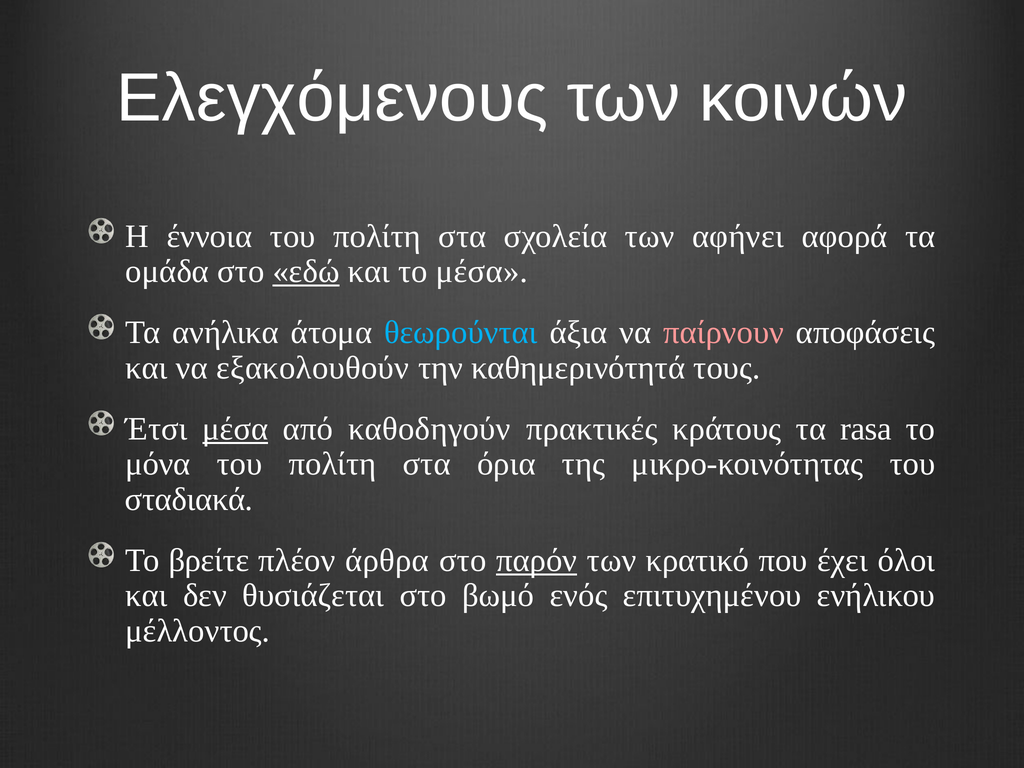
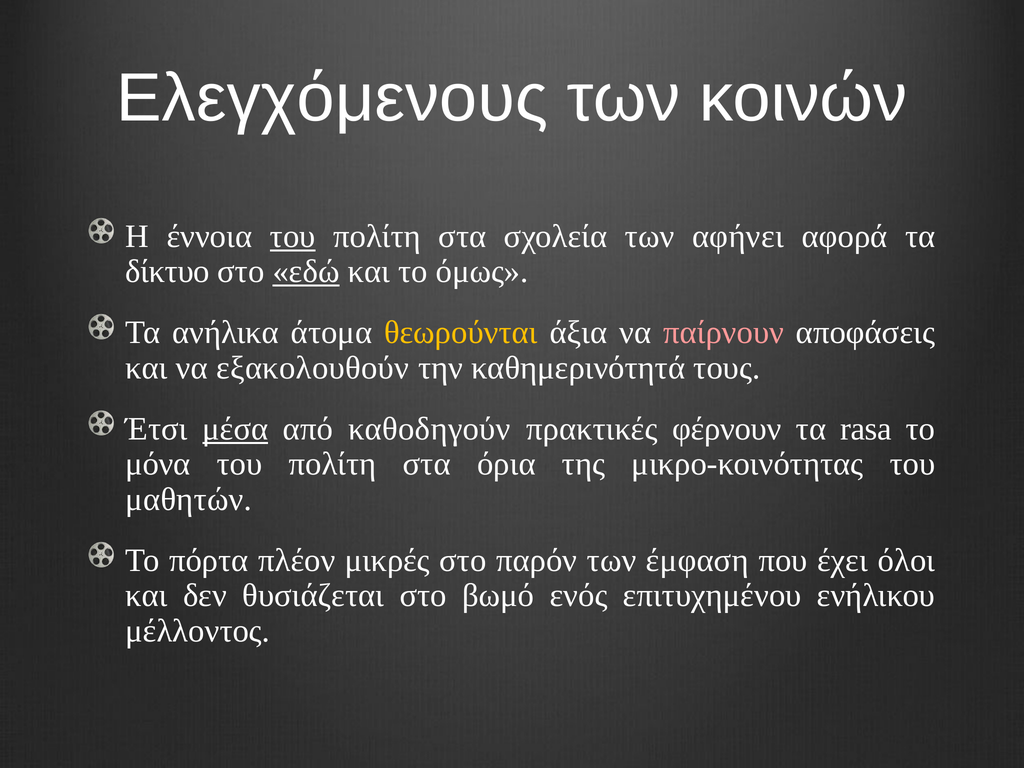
του underline: none -> present (293, 236)
ομάδα: ομάδα -> δίκτυο (167, 272)
το μέσα: μέσα -> όμως (482, 272)
θεωρούνται colour: light blue -> yellow (461, 333)
κράτους: κράτους -> φέρνουν (727, 429)
σταδιακά: σταδιακά -> μαθητών (189, 499)
βρείτε: βρείτε -> πόρτα (209, 560)
άρθρα: άρθρα -> μικρές (387, 560)
παρόν underline: present -> none (537, 560)
κρατικό: κρατικό -> έμφαση (697, 560)
